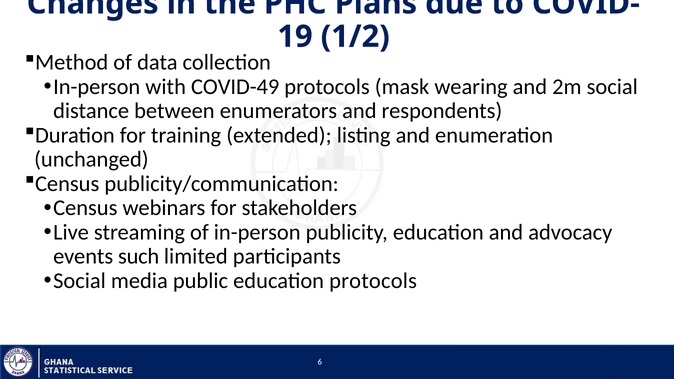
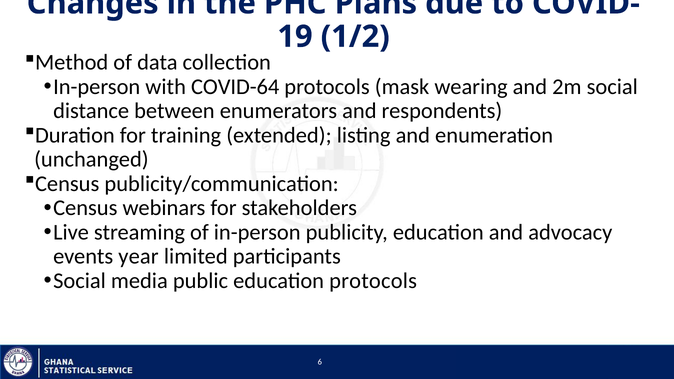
COVID-49: COVID-49 -> COVID-64 (235, 87)
such: such -> year (138, 257)
